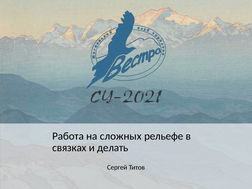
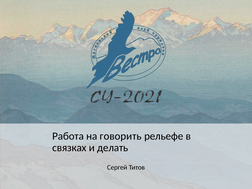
сложных: сложных -> говорить (121, 136)
